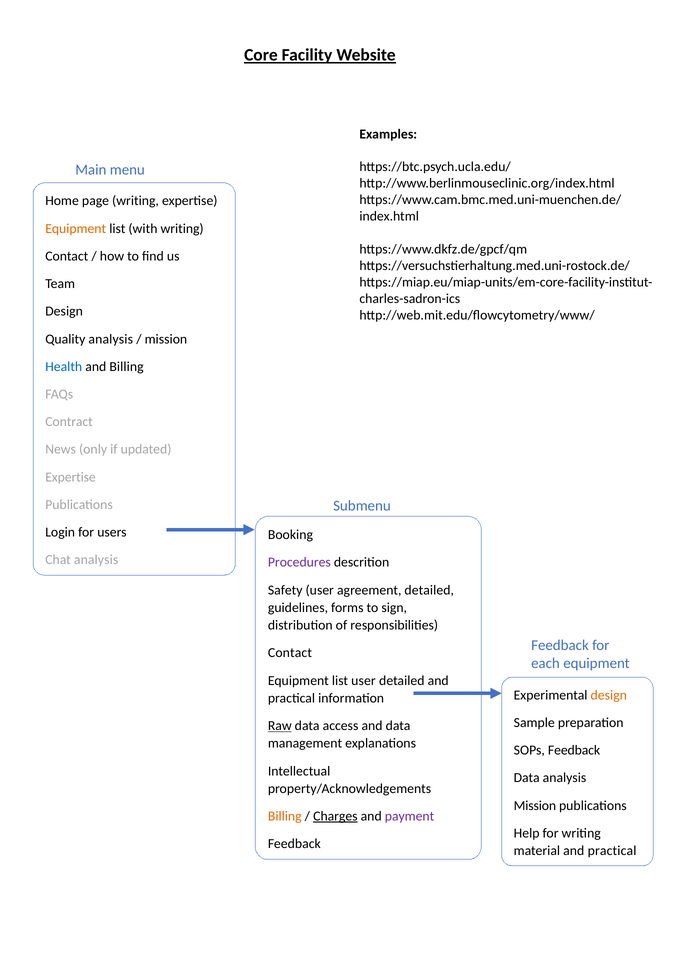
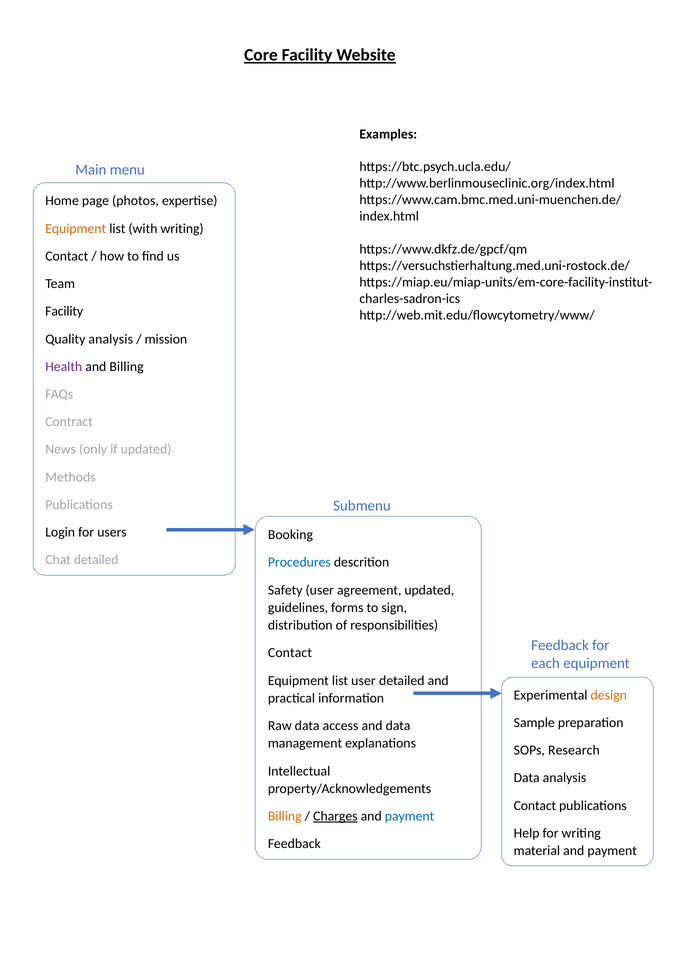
page writing: writing -> photos (135, 201)
Design: Design -> Facility (64, 311)
Health colour: blue -> purple (64, 366)
Expertise: Expertise -> Methods (70, 477)
Chat analysis: analysis -> detailed (96, 560)
Procedures colour: purple -> blue (299, 562)
agreement detailed: detailed -> updated (429, 590)
Raw underline: present -> none (280, 725)
SOPs Feedback: Feedback -> Research (574, 750)
Mission: Mission -> Contact (535, 805)
payment colour: purple -> blue (410, 816)
material and practical: practical -> payment (612, 850)
